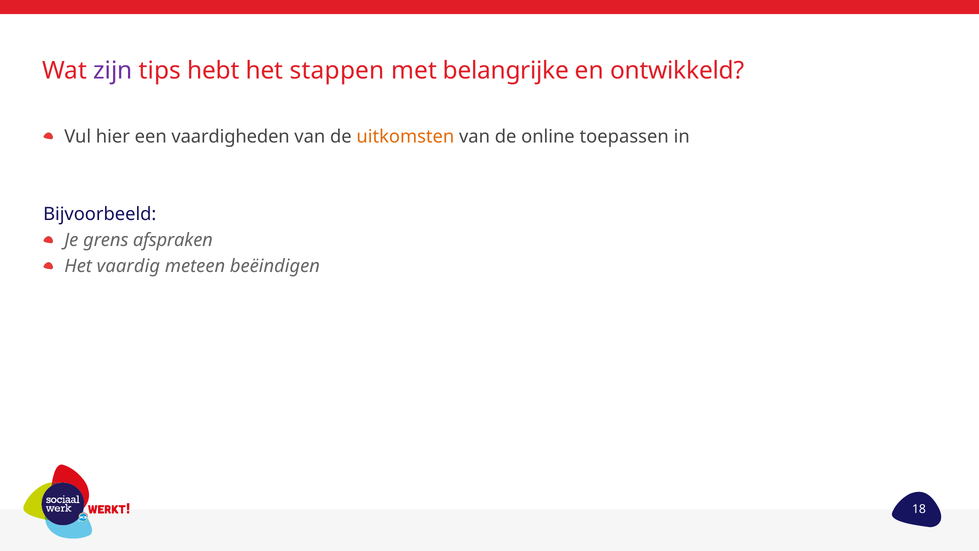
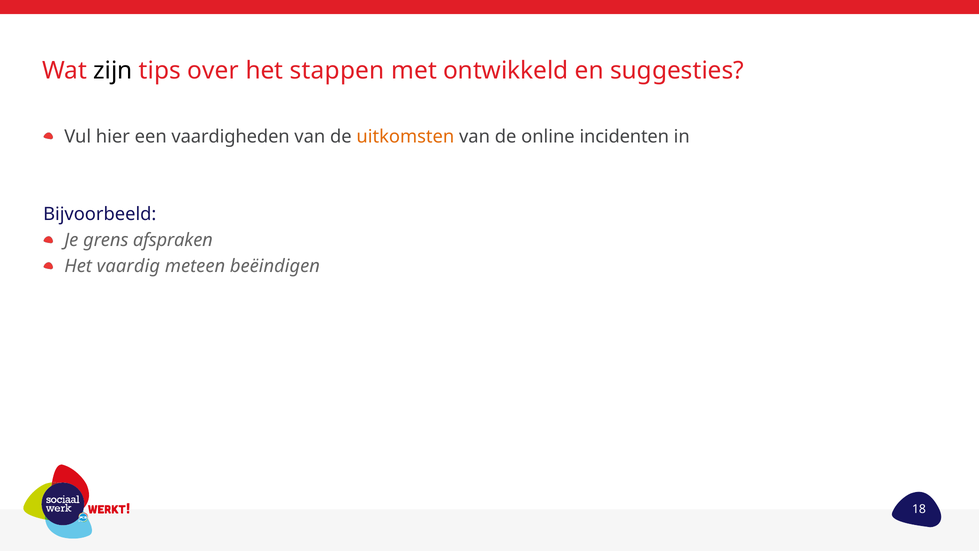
zijn colour: purple -> black (113, 71)
hebt: hebt -> over (213, 71)
belangrijke: belangrijke -> ontwikkeld (506, 71)
ontwikkeld: ontwikkeld -> suggesties (677, 71)
toepassen: toepassen -> incidenten (624, 136)
